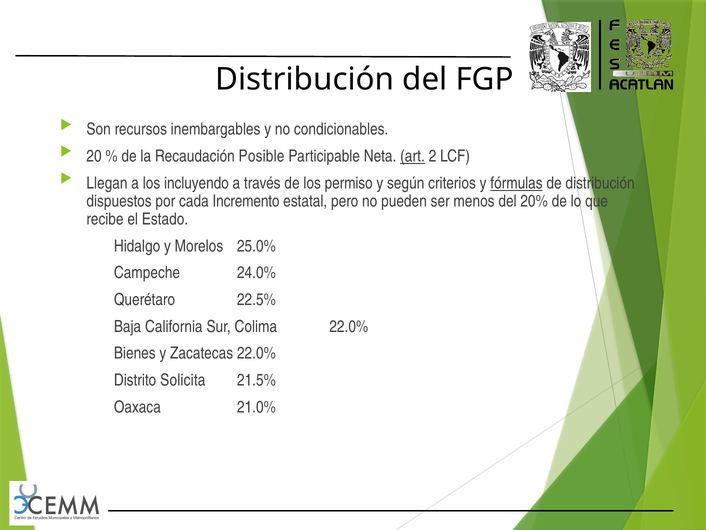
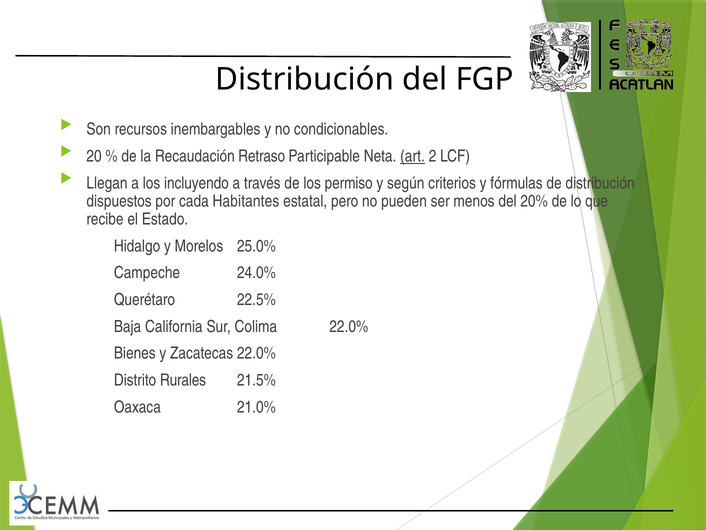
Posible: Posible -> Retraso (262, 156)
fórmulas underline: present -> none (517, 183)
Incremento: Incremento -> Habitantes (246, 201)
Solicita: Solicita -> Rurales (183, 380)
